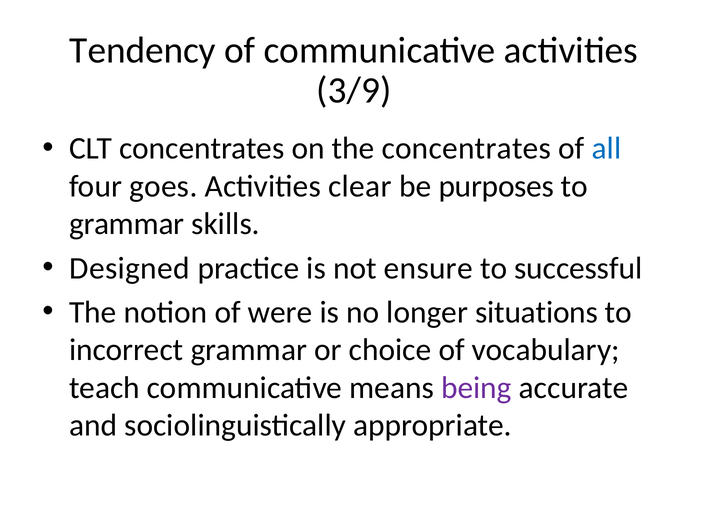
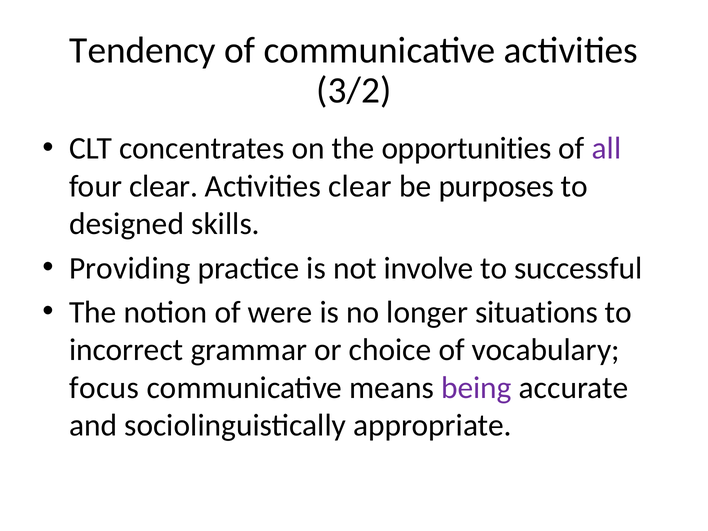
3/9: 3/9 -> 3/2 (354, 91)
the concentrates: concentrates -> opportunities (467, 149)
all colour: blue -> purple (606, 149)
four goes: goes -> clear (164, 186)
grammar: grammar -> designed (127, 224)
Designed: Designed -> Providing (130, 268)
ensure: ensure -> involve (429, 268)
teach: teach -> focus (104, 388)
